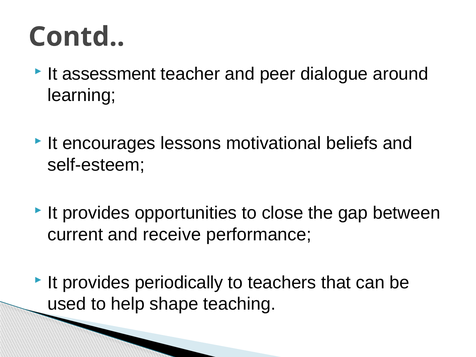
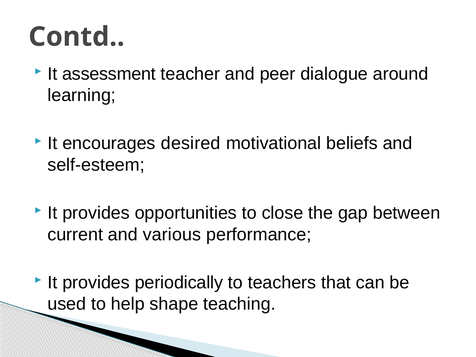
lessons: lessons -> desired (191, 143)
receive: receive -> various (172, 234)
